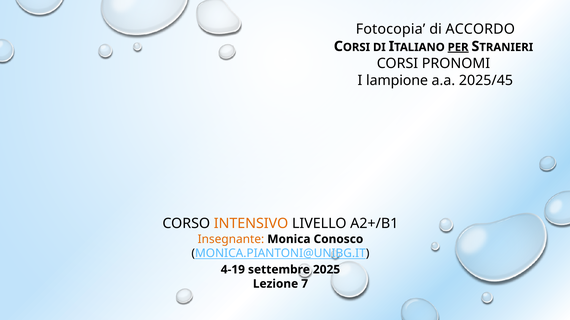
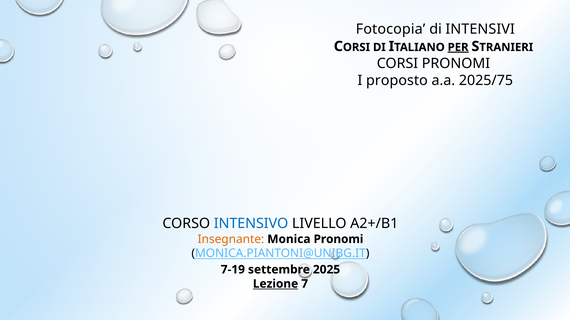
ACCORDO: ACCORDO -> INTENSIVI (480, 29)
lampione: lampione -> proposto (397, 81)
2025/45: 2025/45 -> 2025/75 (486, 81)
INTENSIVO colour: orange -> blue (251, 224)
Monica Conosco: Conosco -> Pronomi (338, 240)
4-19: 4-19 -> 7-19 (233, 270)
Lezione underline: none -> present (276, 284)
